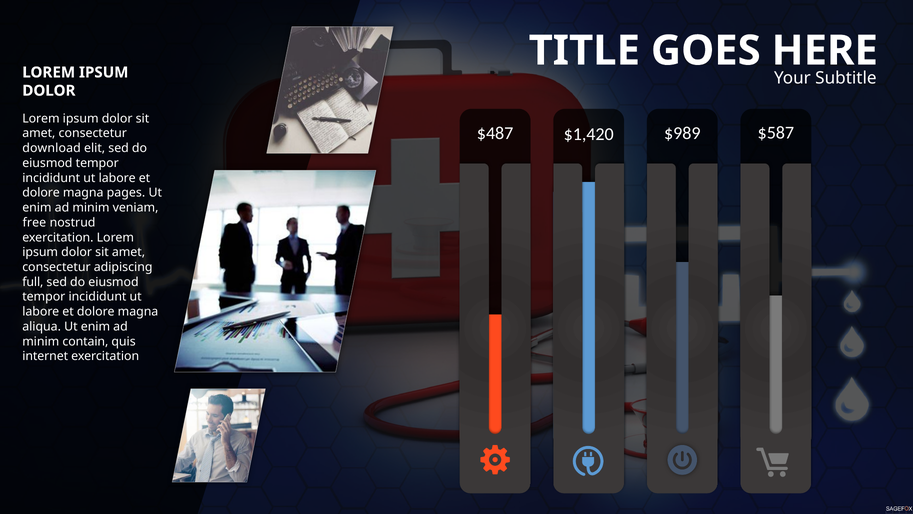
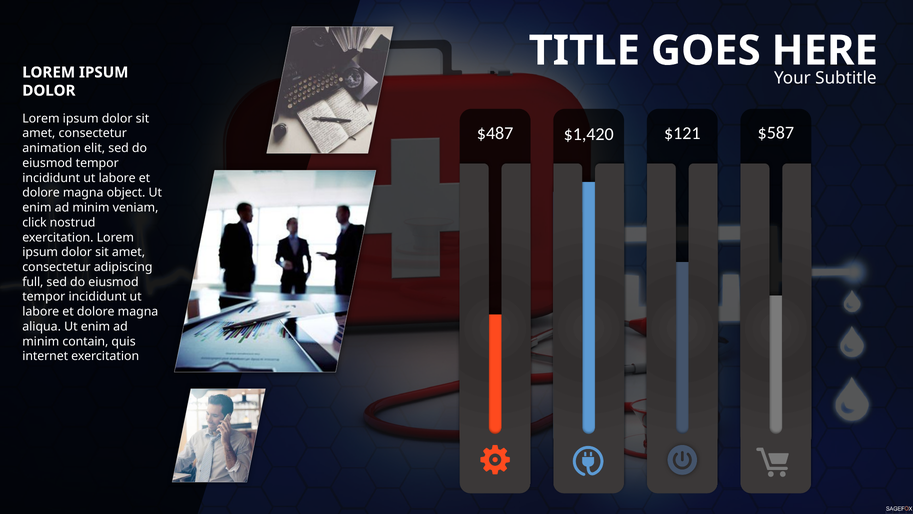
$989: $989 -> $121 (682, 133)
download: download -> animation (52, 148)
pages: pages -> object (126, 193)
free: free -> click (34, 222)
